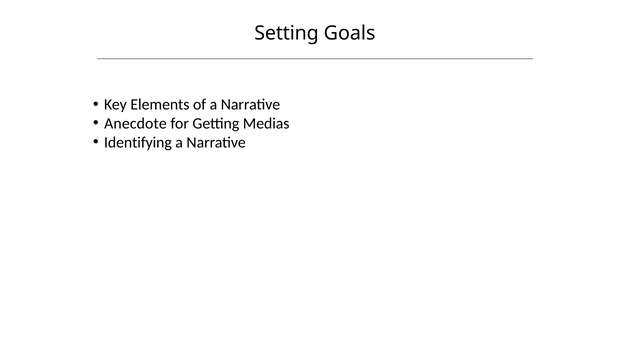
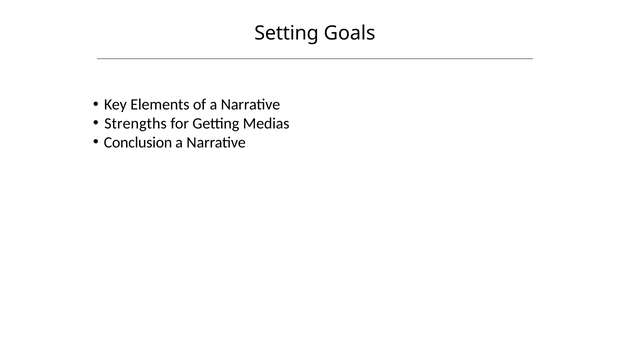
Anecdote: Anecdote -> Strengths (136, 123)
Identifying: Identifying -> Conclusion (138, 142)
